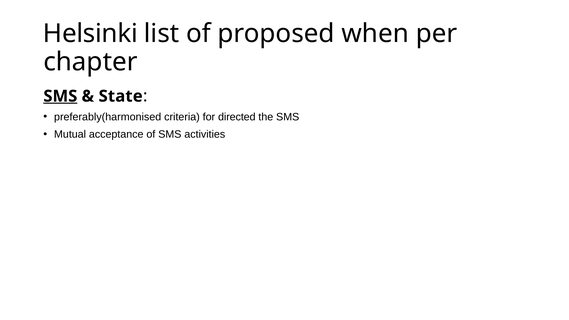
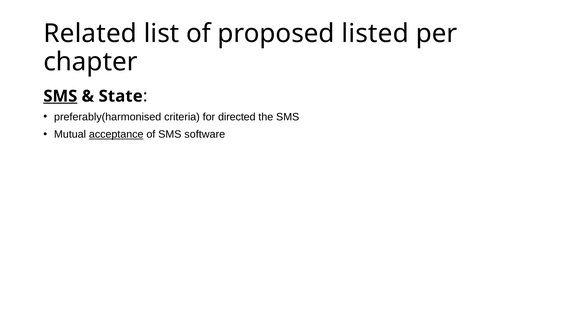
Helsinki: Helsinki -> Related (90, 34)
when: when -> listed (375, 34)
acceptance underline: none -> present (116, 134)
activities: activities -> software (205, 134)
